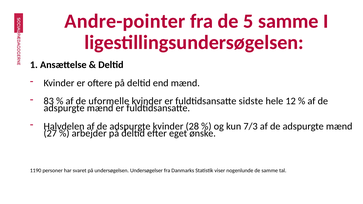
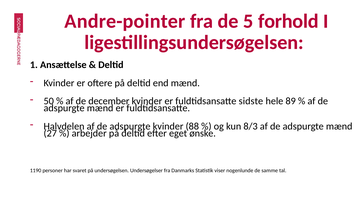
5 samme: samme -> forhold (288, 21)
83: 83 -> 50 (49, 101)
uformelle: uformelle -> december (109, 101)
12: 12 -> 89 (291, 101)
28: 28 -> 88 (192, 126)
7/3: 7/3 -> 8/3 (251, 126)
